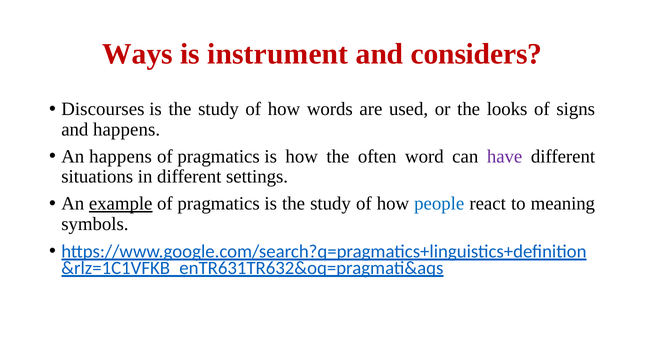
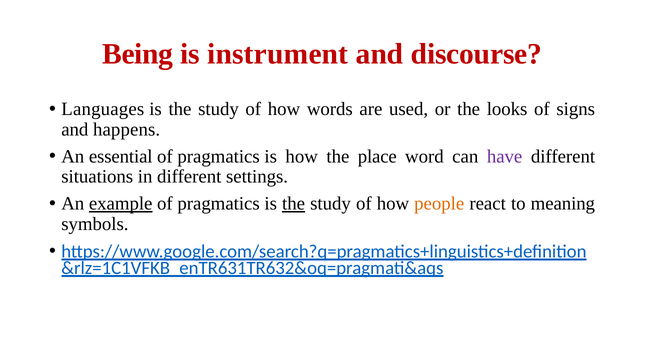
Ways: Ways -> Being (138, 54)
considers: considers -> discourse (476, 54)
Discourses: Discourses -> Languages (103, 109)
An happens: happens -> essential (121, 156)
often: often -> place (377, 156)
the underline: none -> present (294, 204)
people colour: blue -> orange (439, 204)
